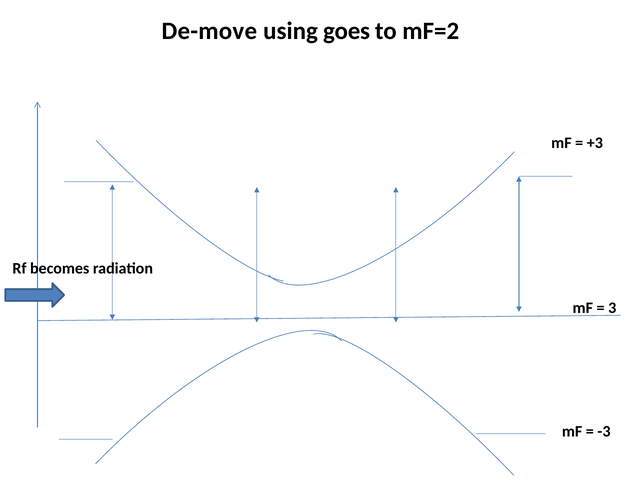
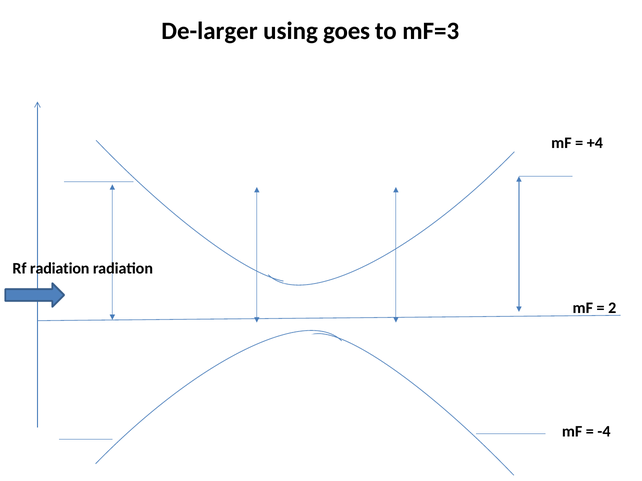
De-move: De-move -> De-larger (209, 31)
mF=2: mF=2 -> mF=3 (431, 31)
+3: +3 -> +4 (595, 143)
Rf becomes: becomes -> radiation (60, 269)
3: 3 -> 2 (612, 308)
-3: -3 -> -4 (604, 432)
